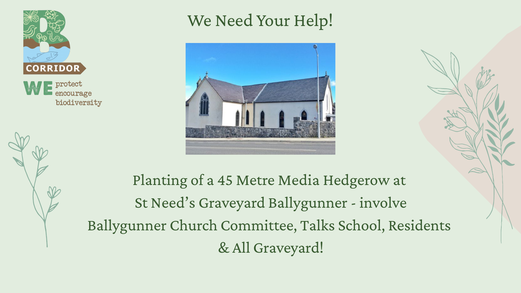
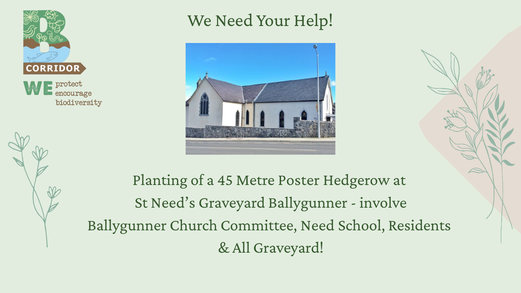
Media: Media -> Poster (299, 180)
Committee Talks: Talks -> Need (318, 225)
